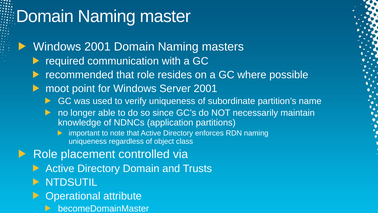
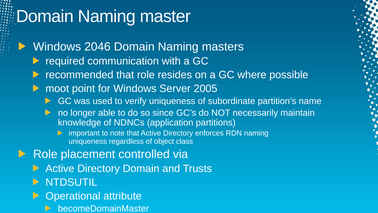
Windows 2001: 2001 -> 2046 (97, 47)
Server 2001: 2001 -> 2005 (205, 88)
